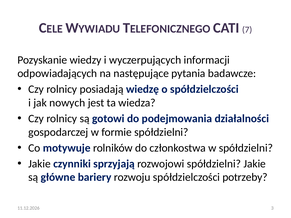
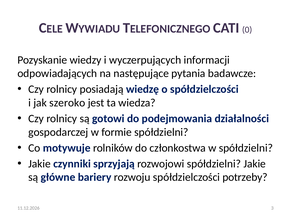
7: 7 -> 0 (247, 30)
nowych: nowych -> szeroko (67, 103)
